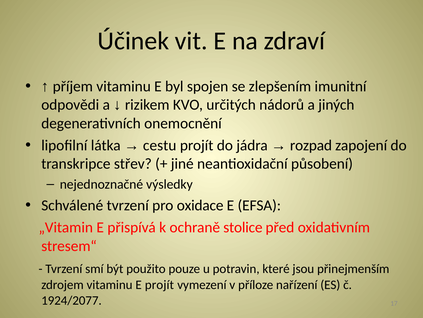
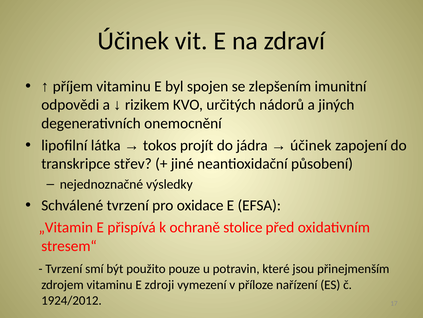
cestu: cestu -> tokos (160, 145)
rozpad: rozpad -> účinek (311, 145)
E projít: projít -> zdroji (159, 284)
1924/2077: 1924/2077 -> 1924/2012 (71, 300)
